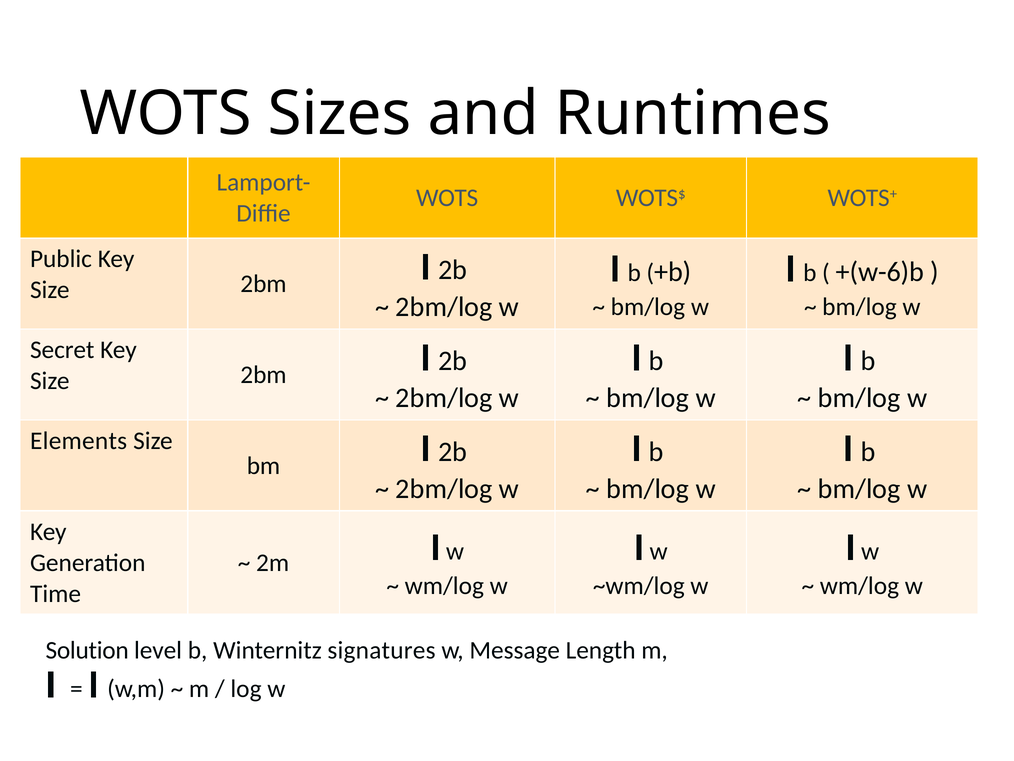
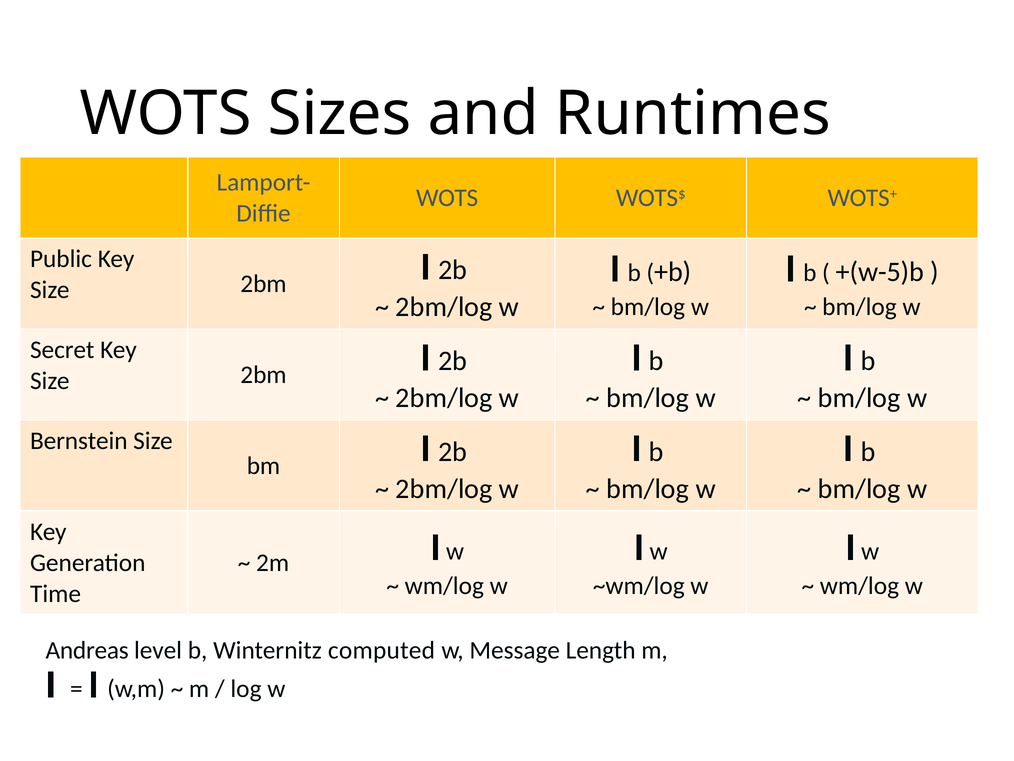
+(w-6)b: +(w-6)b -> +(w-5)b (880, 272)
Elements: Elements -> Bernstein (79, 441)
Solution: Solution -> Andreas (87, 650)
signatures: signatures -> computed (381, 650)
